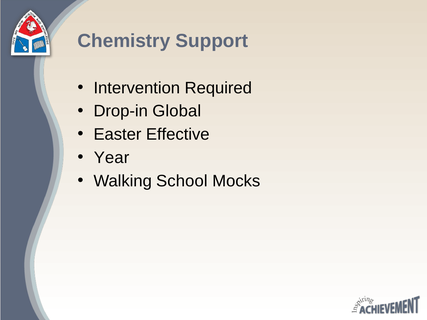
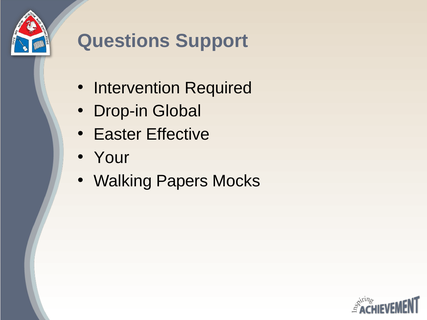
Chemistry: Chemistry -> Questions (124, 41)
Year: Year -> Your (112, 158)
School: School -> Papers (182, 181)
